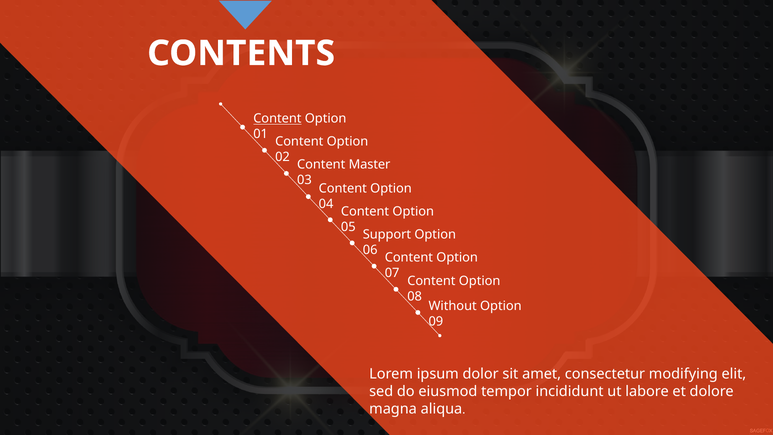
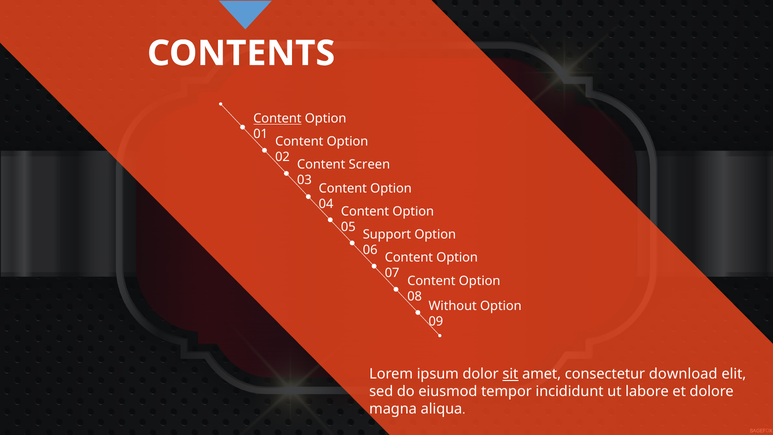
Master: Master -> Screen (369, 165)
sit underline: none -> present (510, 374)
modifying: modifying -> download (683, 374)
